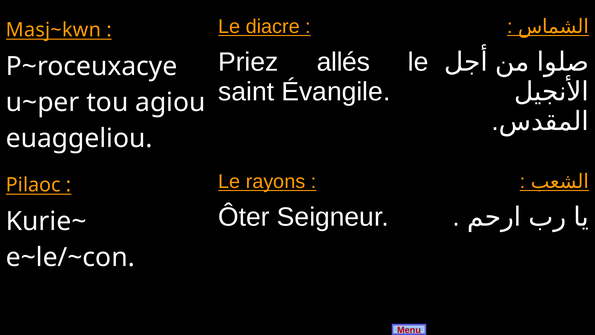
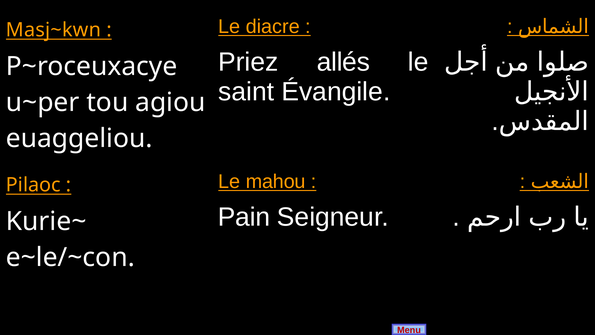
rayons: rayons -> mahou (276, 182)
Ôter: Ôter -> Pain (244, 217)
